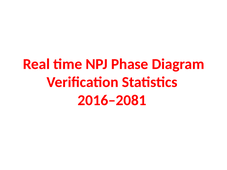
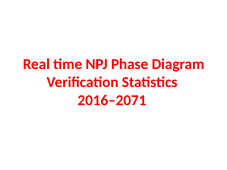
2016–2081: 2016–2081 -> 2016–2071 (112, 100)
